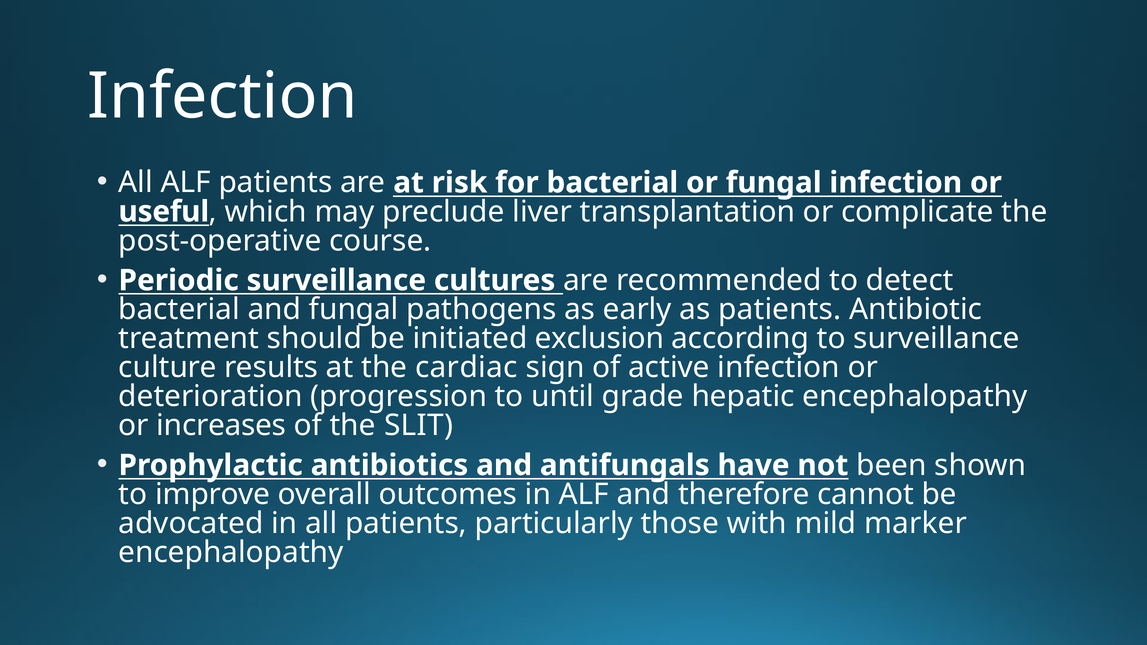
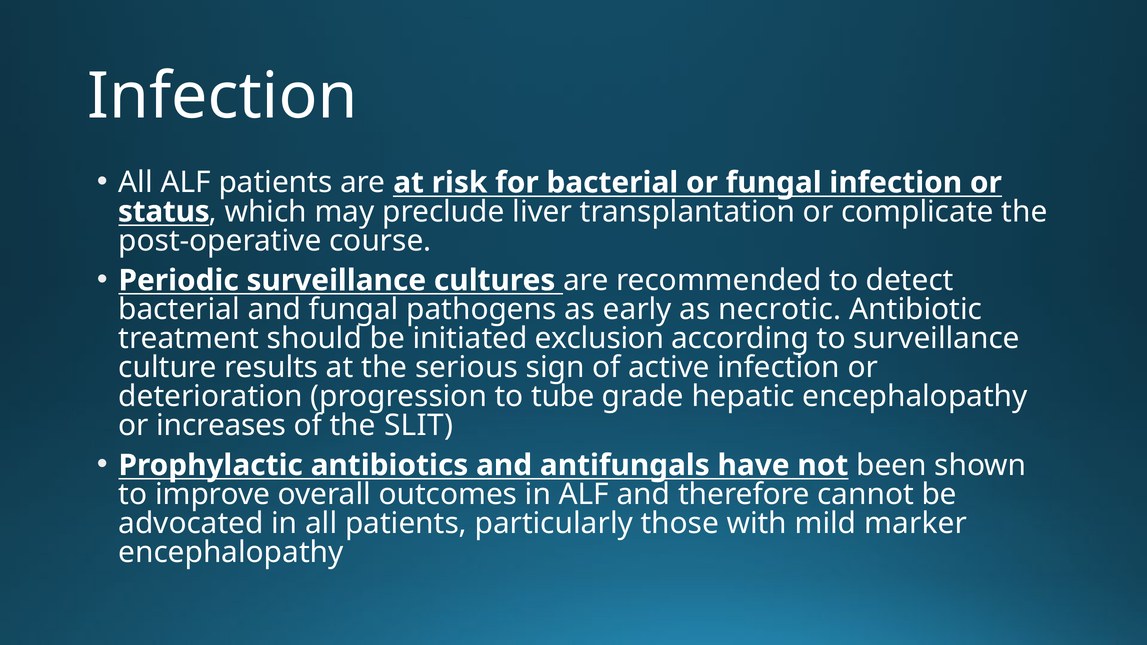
useful: useful -> status (164, 212)
as patients: patients -> necrotic (780, 310)
cardiac: cardiac -> serious (466, 368)
until: until -> tube (563, 397)
